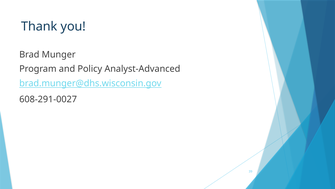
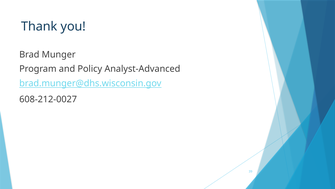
608-291-0027: 608-291-0027 -> 608-212-0027 (48, 99)
